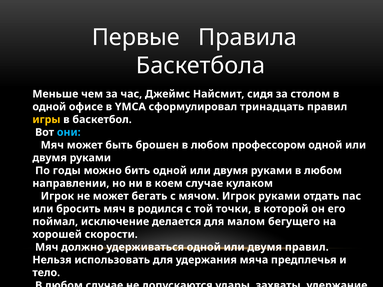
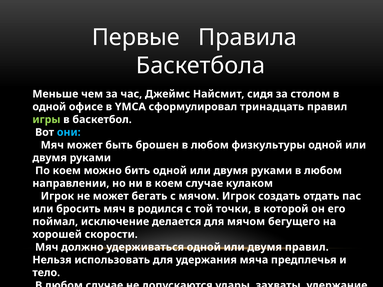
игры colour: yellow -> light green (46, 120)
профессором: профессором -> физкультуры (269, 145)
По годы: годы -> коем (67, 171)
Игрок руками: руками -> создать (279, 196)
для малом: малом -> мячом (246, 222)
